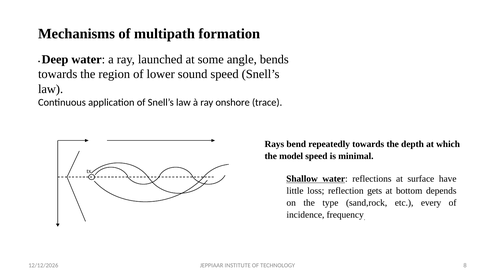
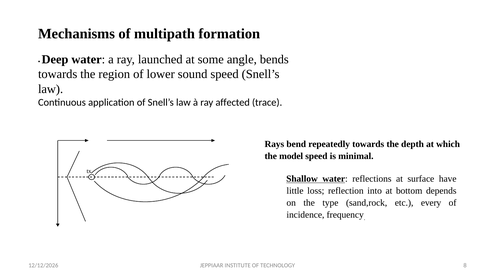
onshore: onshore -> affected (233, 103)
gets: gets -> into (375, 191)
